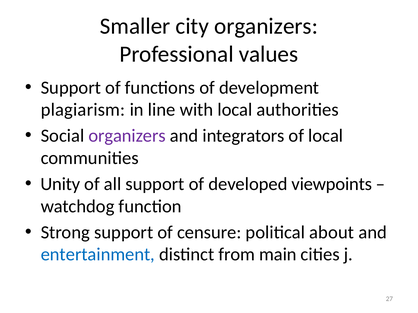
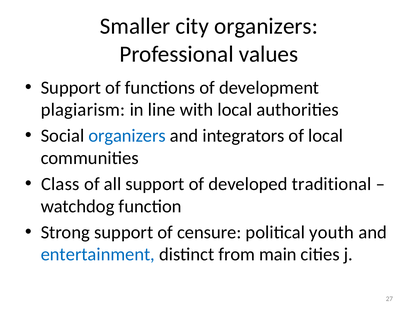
organizers colour: purple -> blue (127, 136)
Unity: Unity -> Class (60, 184)
viewpoints: viewpoints -> traditional (332, 184)
about: about -> youth (332, 233)
